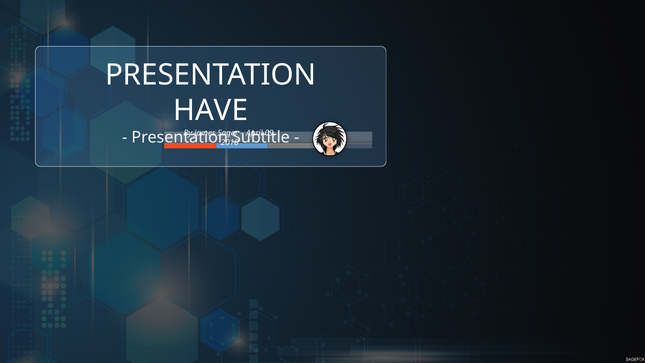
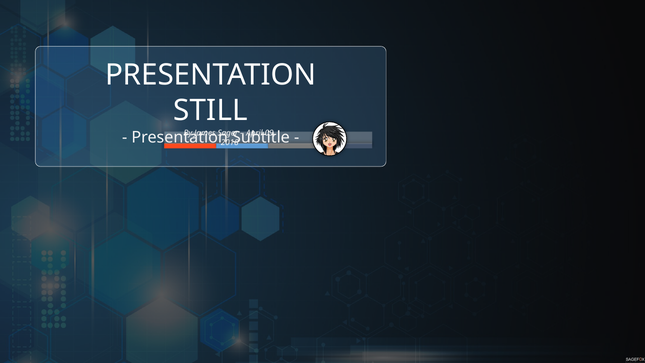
HAVE: HAVE -> STILL (211, 111)
